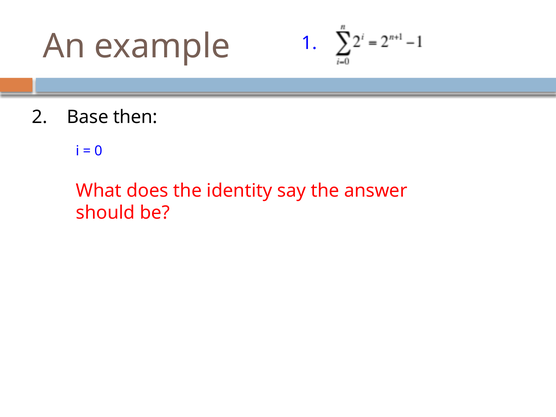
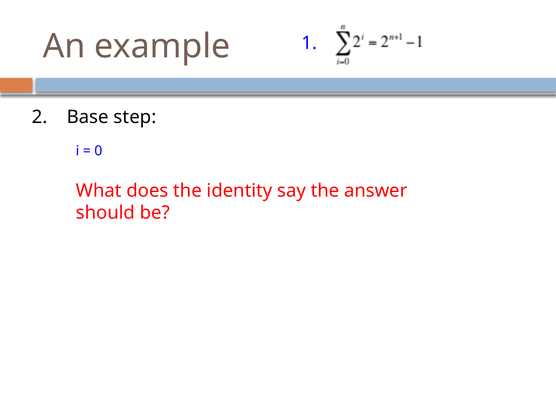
then: then -> step (135, 117)
